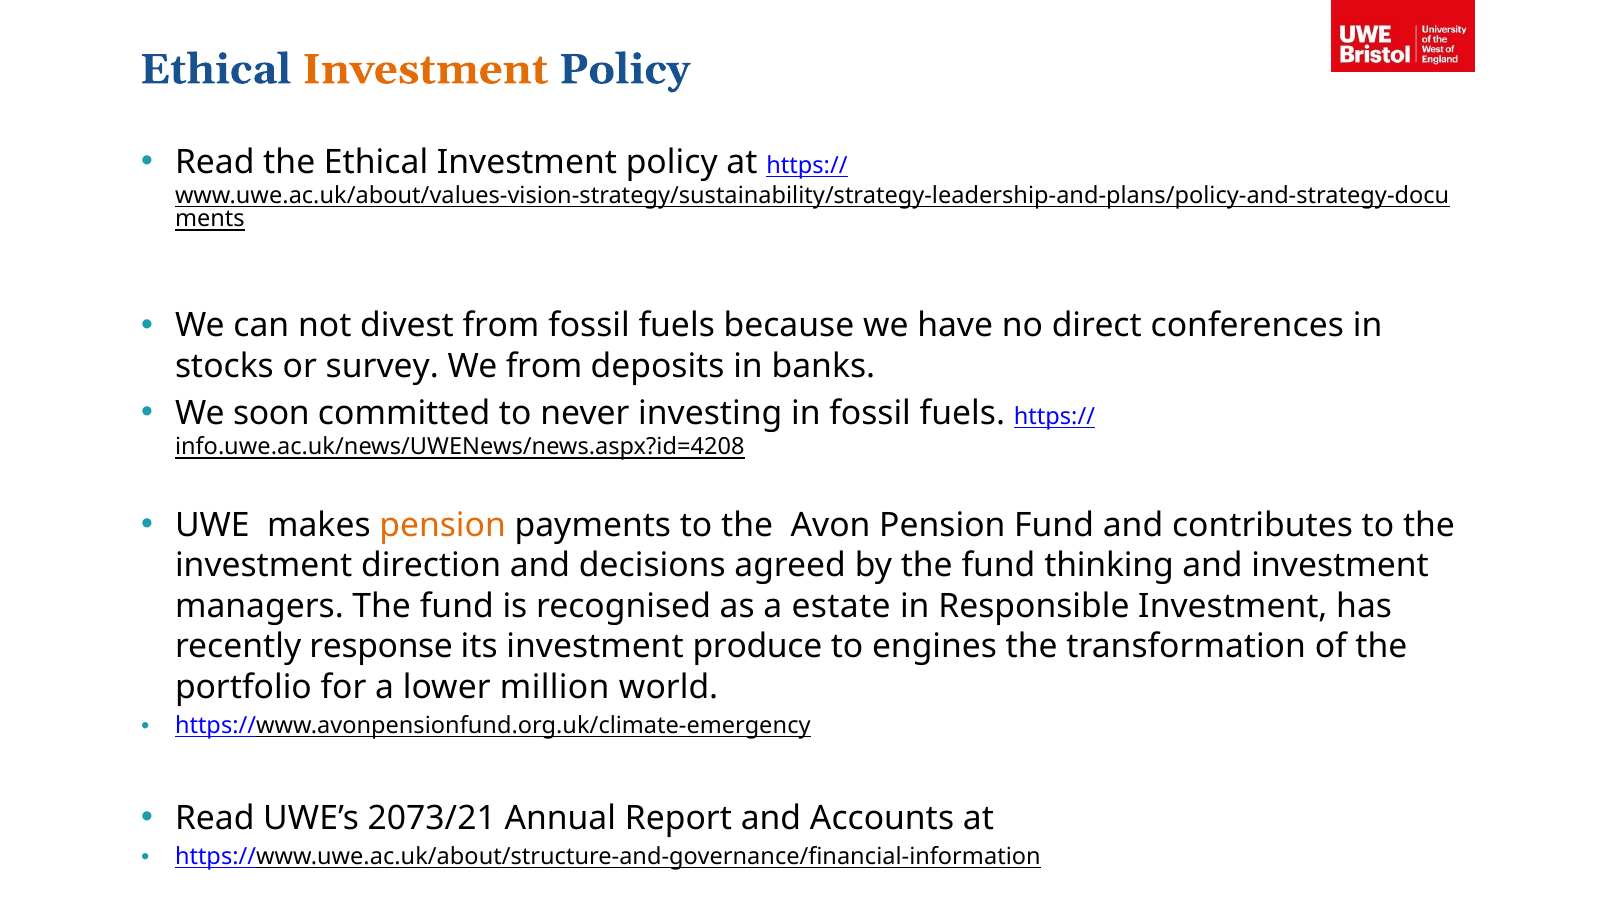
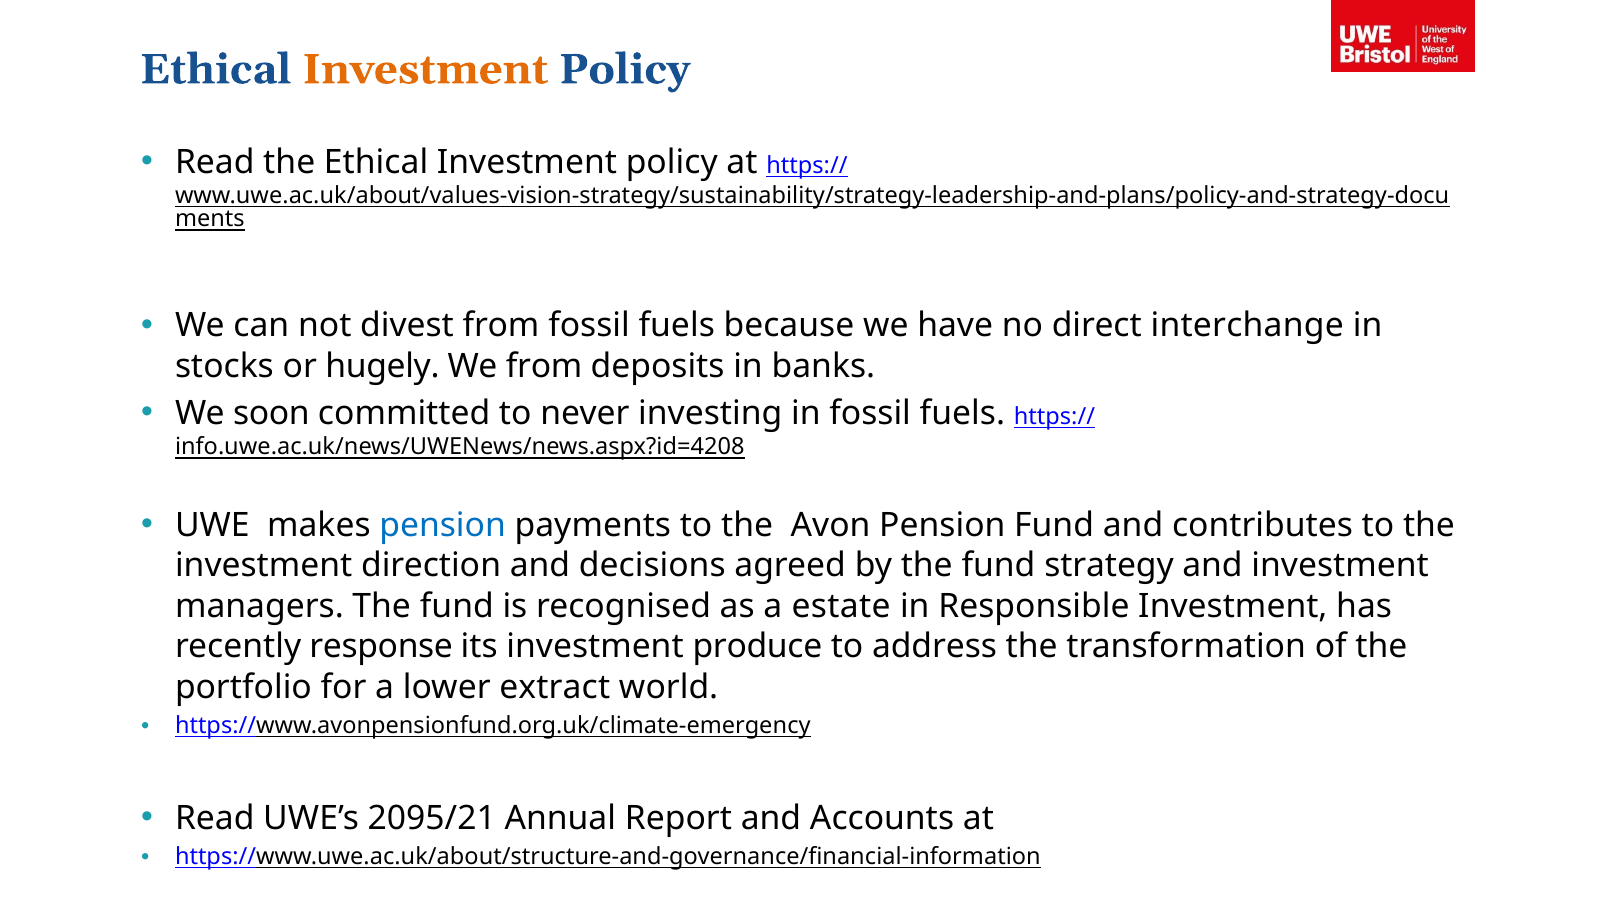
conferences: conferences -> interchange (1247, 326)
survey: survey -> hugely (382, 366)
pension colour: orange -> blue (443, 525)
thinking: thinking -> strategy (1109, 566)
engines: engines -> address (934, 647)
million: million -> extract (555, 687)
2073/21: 2073/21 -> 2095/21 (432, 818)
